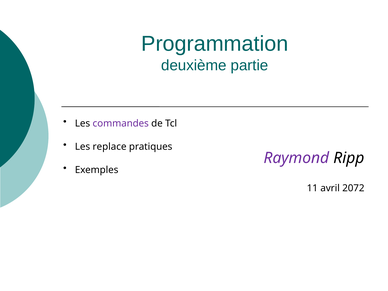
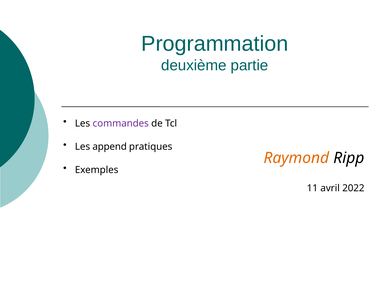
replace: replace -> append (110, 147)
Raymond colour: purple -> orange (296, 158)
2072: 2072 -> 2022 (353, 188)
